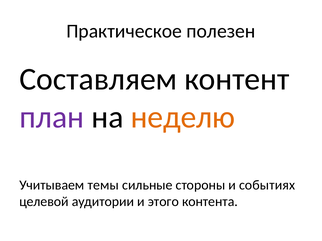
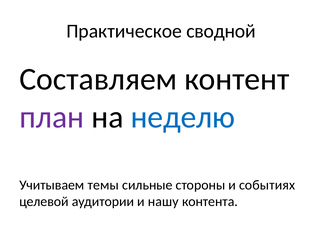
полезен: полезен -> сводной (221, 31)
неделю colour: orange -> blue (183, 117)
этого: этого -> нашу (163, 202)
